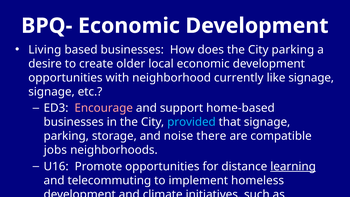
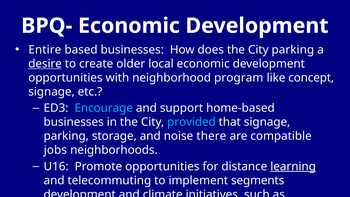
Living: Living -> Entire (45, 50)
desire underline: none -> present (45, 64)
currently: currently -> program (239, 78)
like signage: signage -> concept (311, 78)
Encourage colour: pink -> light blue (104, 108)
homeless: homeless -> segments (258, 180)
